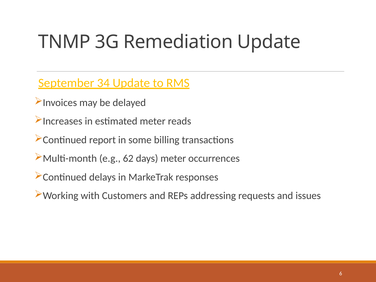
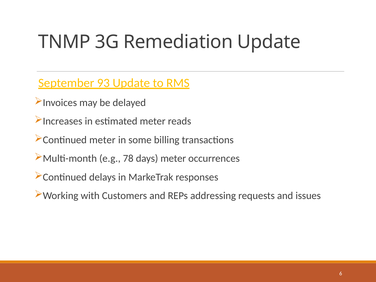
34: 34 -> 93 (103, 83)
Continued report: report -> meter (102, 140)
62: 62 -> 78 (128, 158)
